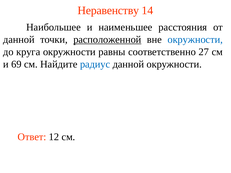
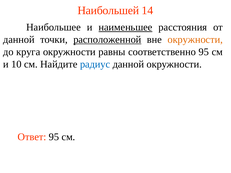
Неравенству: Неравенству -> Наибольшей (108, 10)
наименьшее underline: none -> present (125, 27)
окружности colour: blue -> orange (195, 40)
соответственно 27: 27 -> 95 (204, 52)
69: 69 -> 10 (16, 64)
Ответ 12: 12 -> 95 (54, 137)
